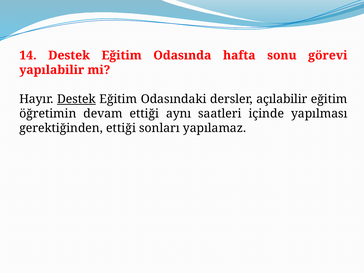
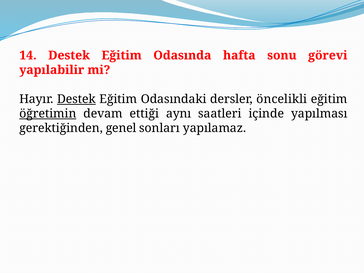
açılabilir: açılabilir -> öncelikli (282, 99)
öğretimin underline: none -> present (48, 114)
gerektiğinden ettiği: ettiği -> genel (121, 128)
